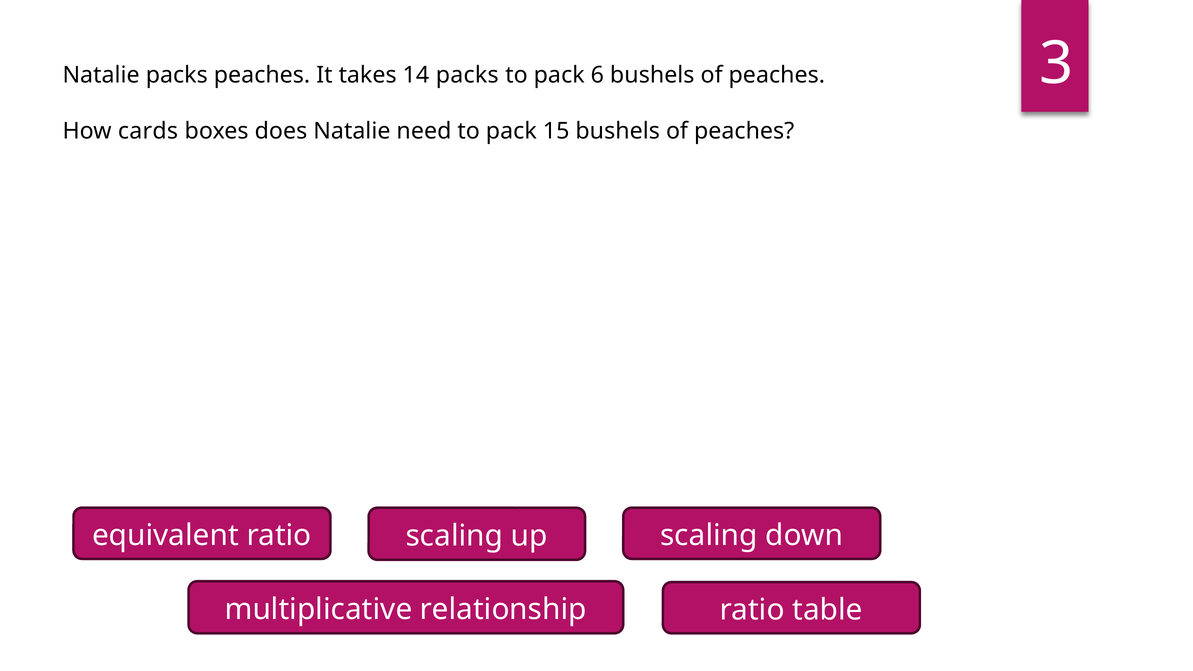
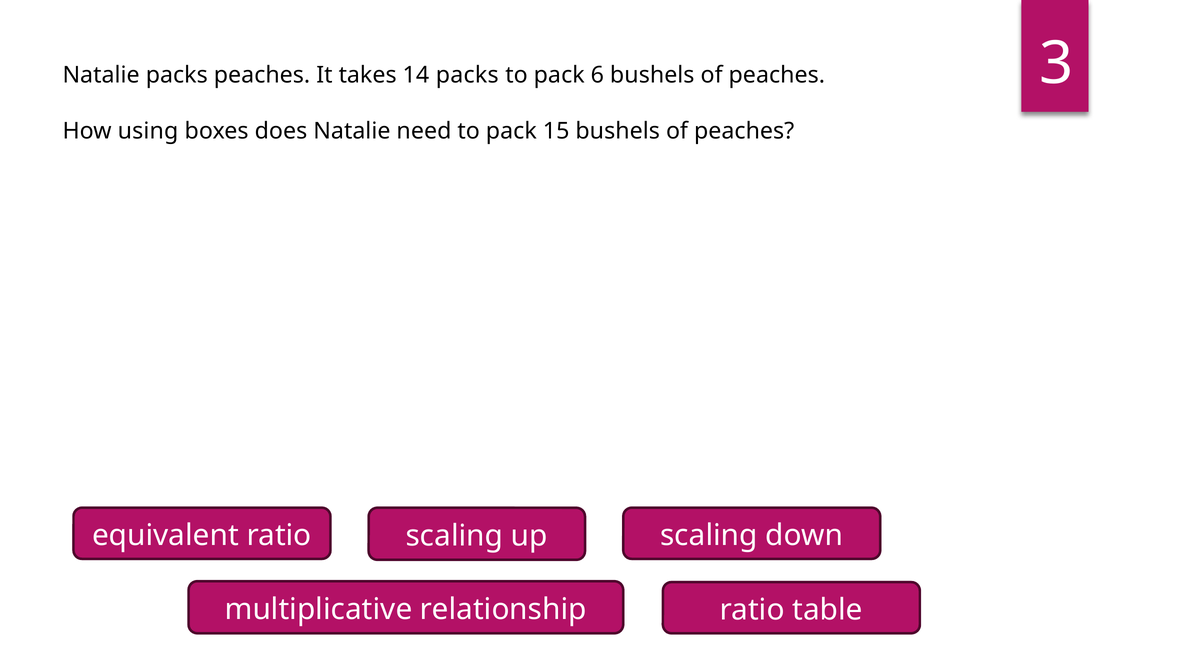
cards: cards -> using (148, 131)
